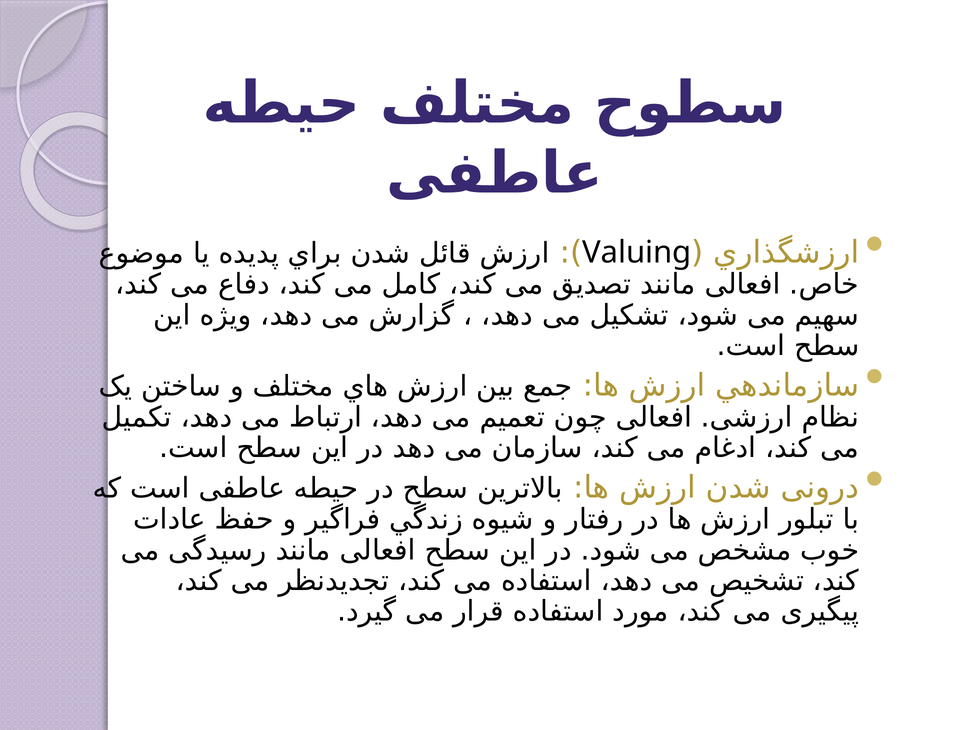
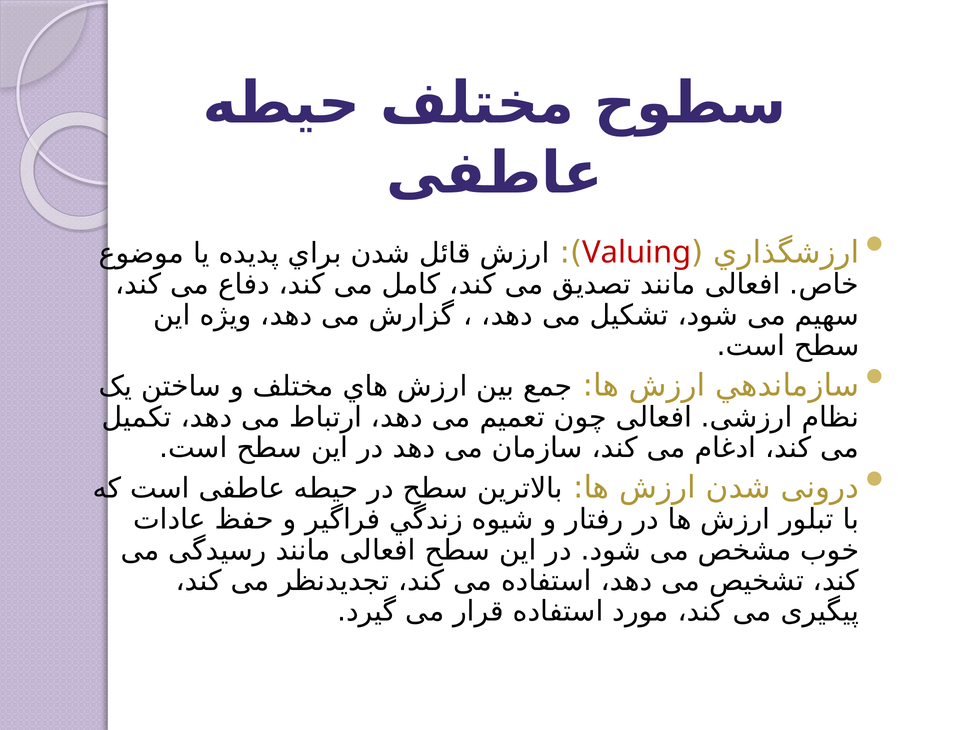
Valuing colour: black -> red (637, 253)
